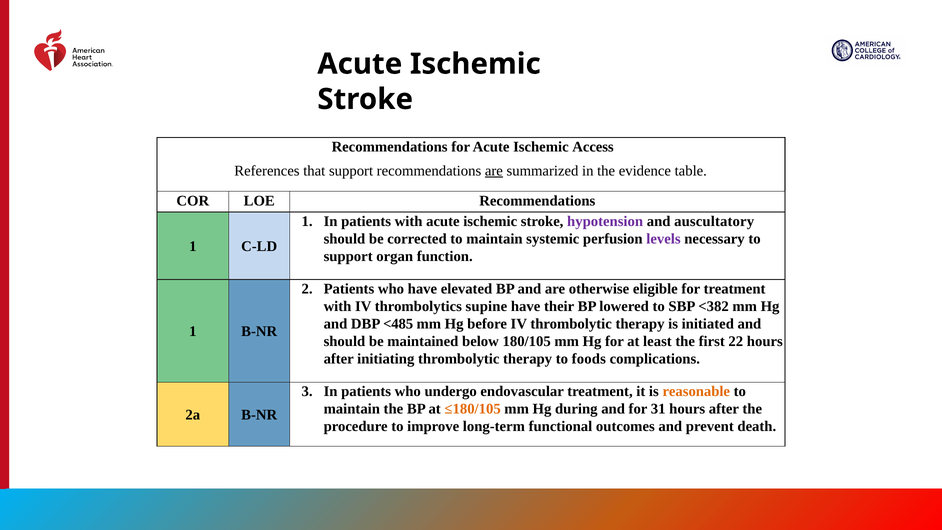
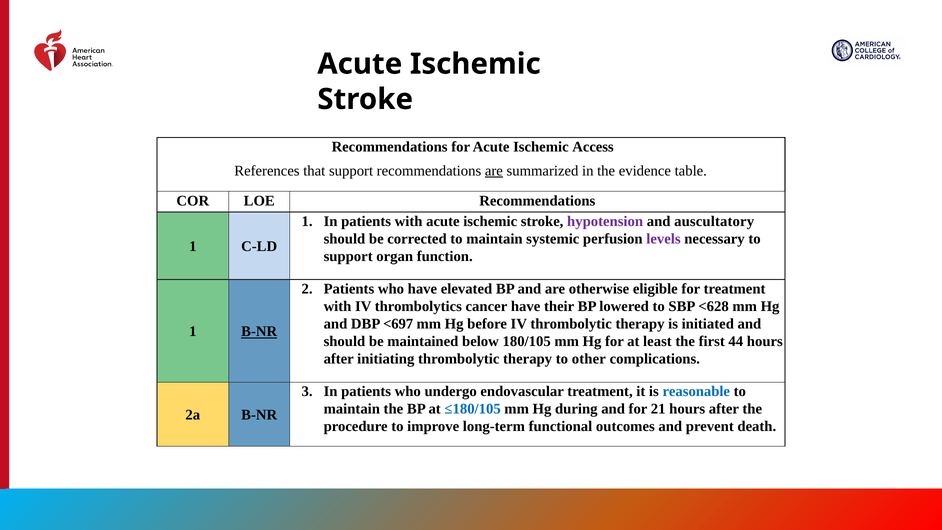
supine: supine -> cancer (486, 306)
<382: <382 -> <628 (714, 306)
<485: <485 -> <697 (398, 324)
B-NR underline: none -> present (259, 331)
22: 22 -> 44 (736, 341)
foods: foods -> other (589, 359)
reasonable colour: orange -> blue (696, 392)
≤180/105 colour: orange -> blue (473, 409)
31: 31 -> 21 (658, 409)
